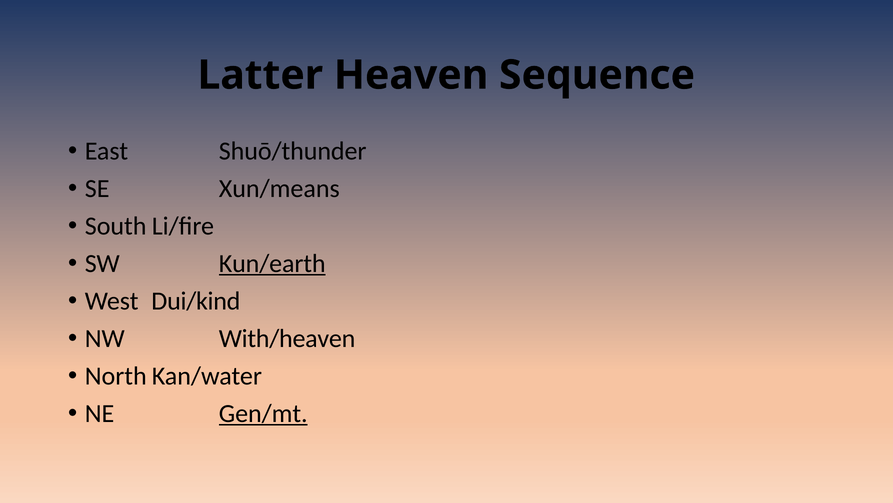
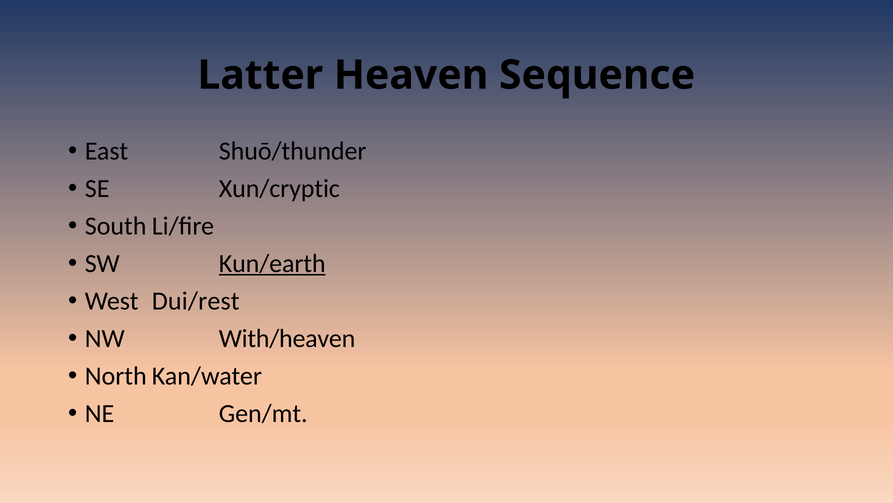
Xun/means: Xun/means -> Xun/cryptic (279, 188)
Dui/kind: Dui/kind -> Dui/rest (196, 301)
Gen/mt underline: present -> none (263, 413)
